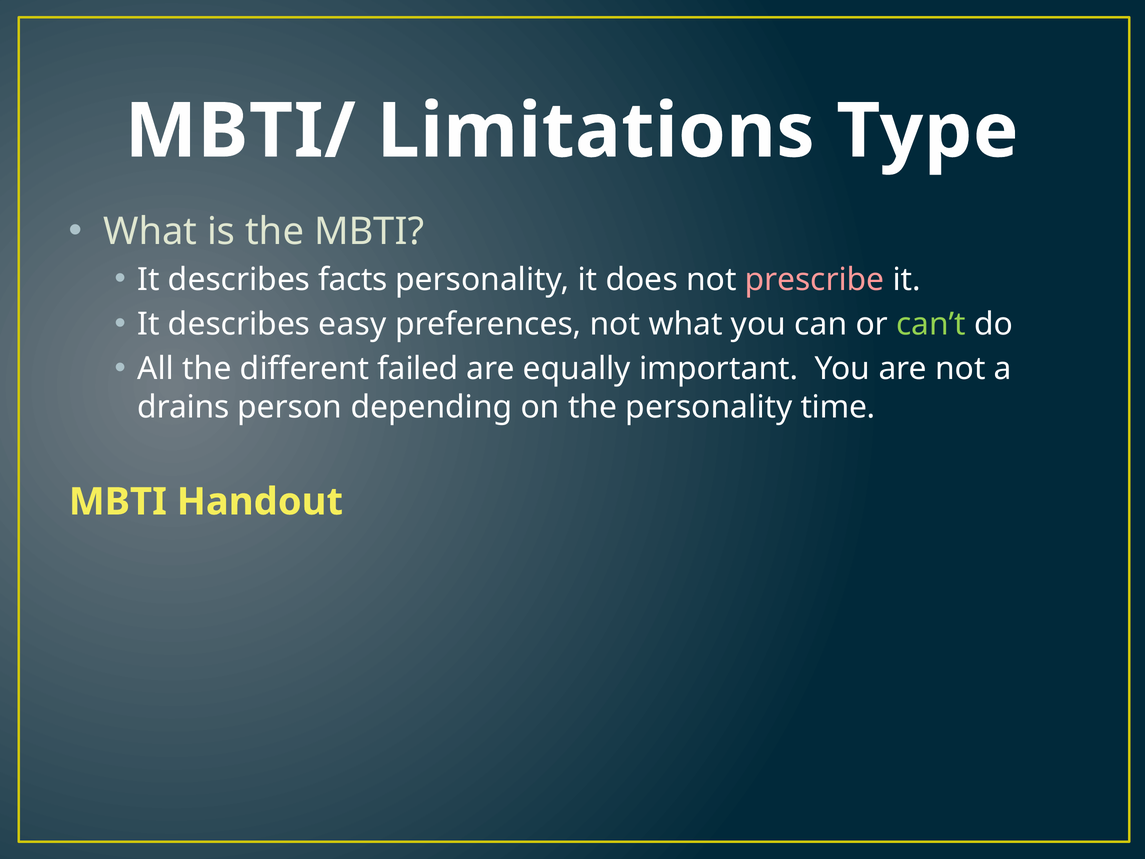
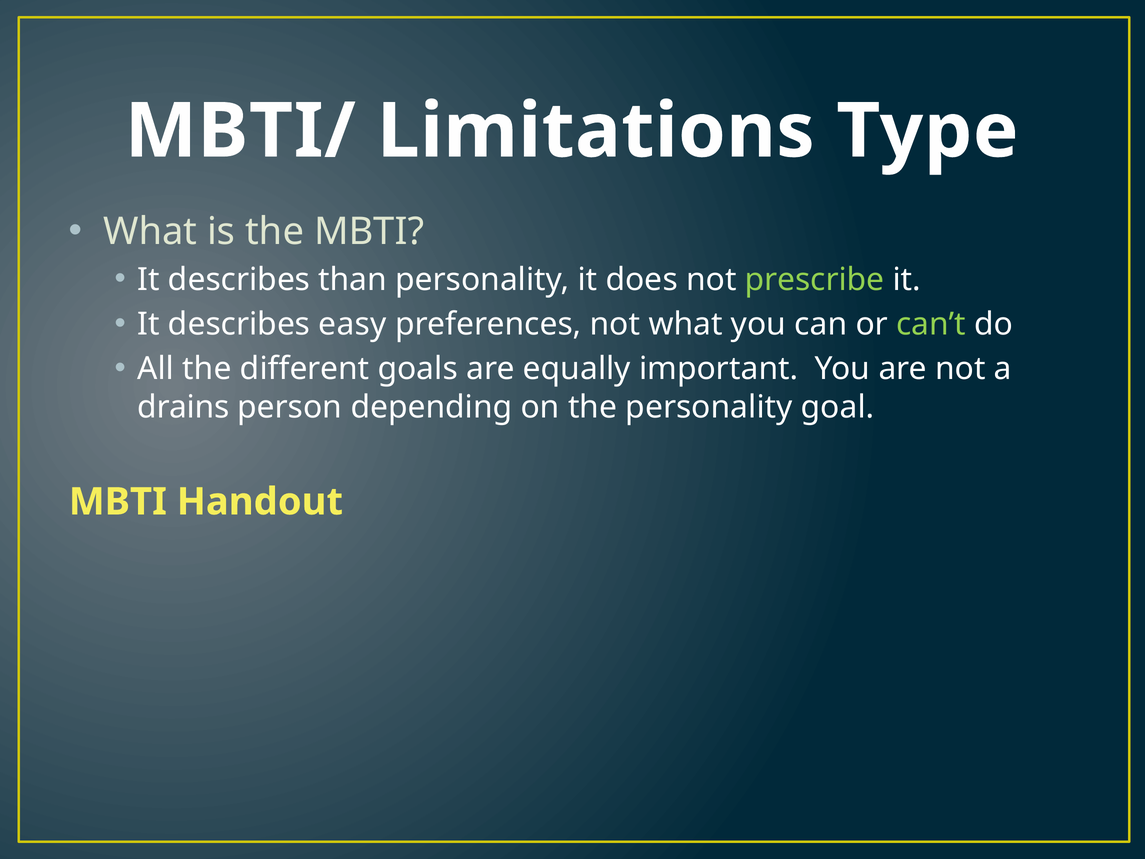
facts: facts -> than (353, 280)
prescribe colour: pink -> light green (815, 280)
failed: failed -> goals (418, 369)
time: time -> goal (838, 407)
